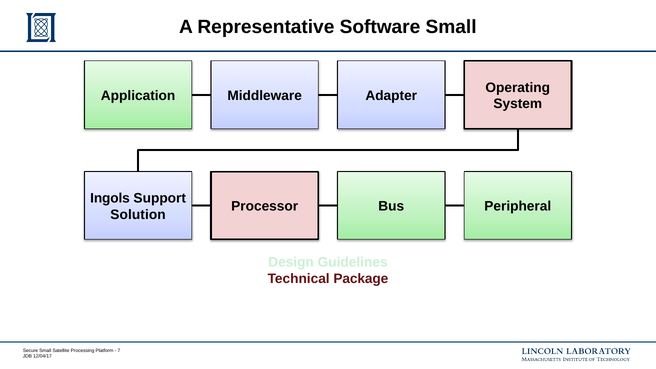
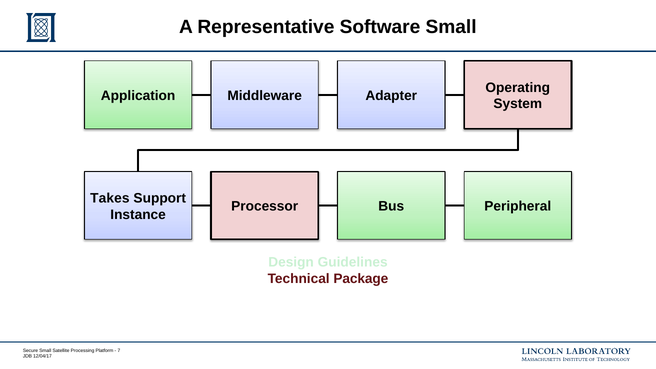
Ingols: Ingols -> Takes (110, 198)
Solution: Solution -> Instance (138, 215)
